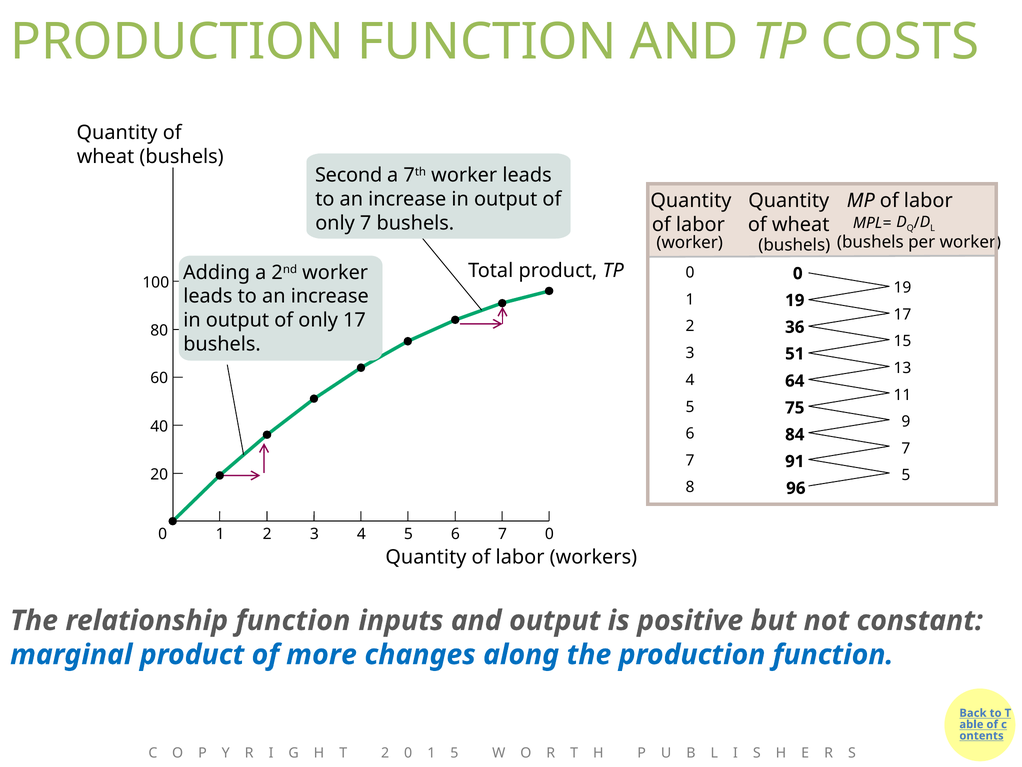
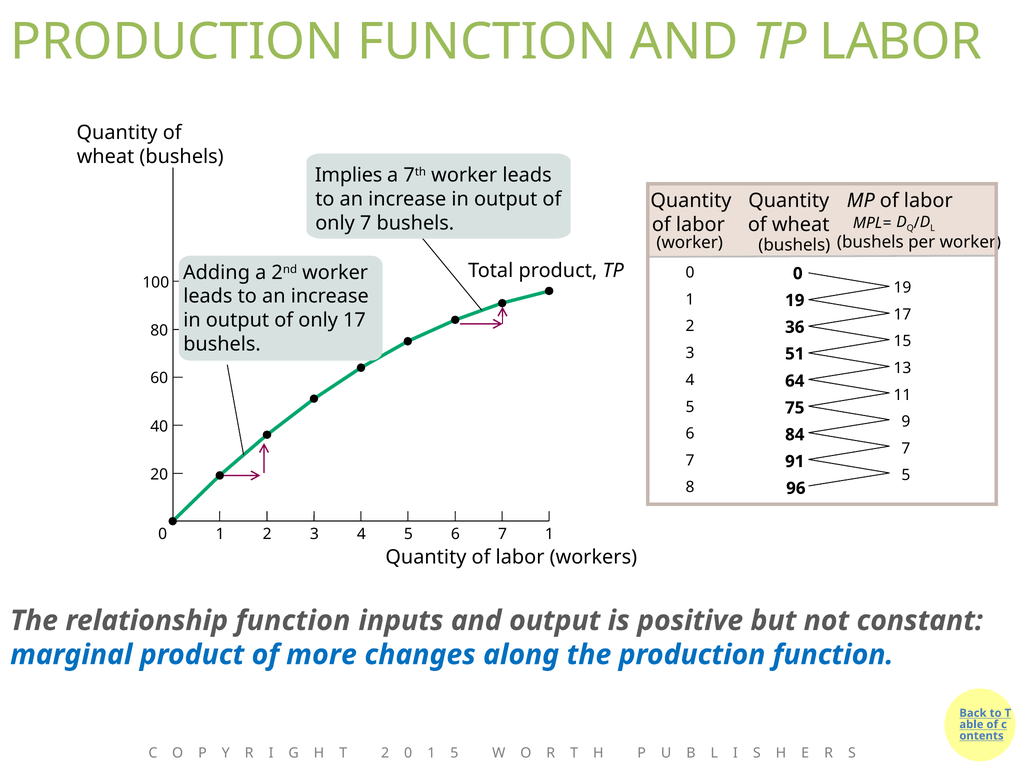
TP COSTS: COSTS -> LABOR (901, 42)
Second: Second -> Implies (349, 175)
7 0: 0 -> 1 (549, 534)
